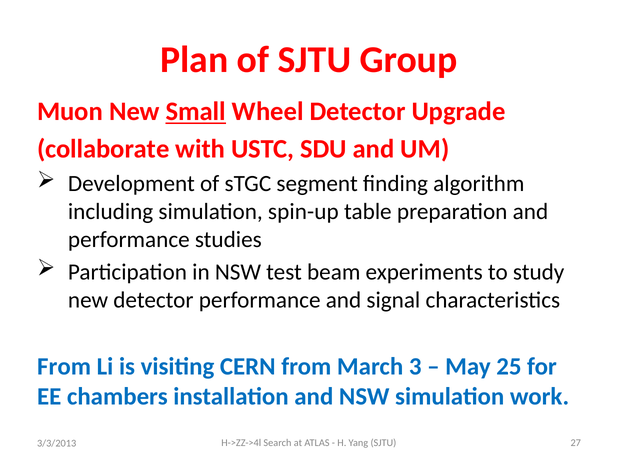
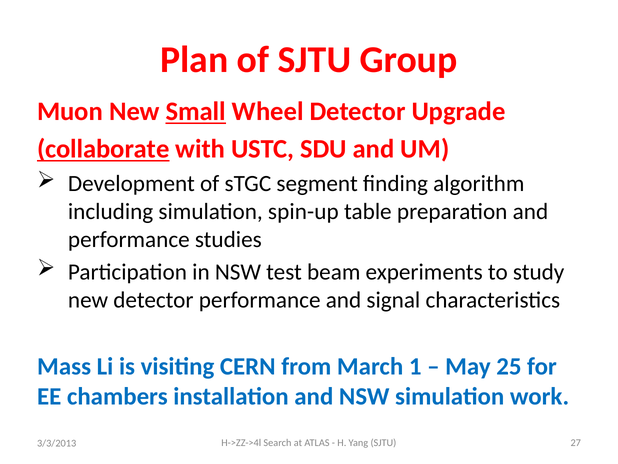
collaborate underline: none -> present (103, 149)
From: From -> Mass (64, 366)
3: 3 -> 1 (415, 366)
